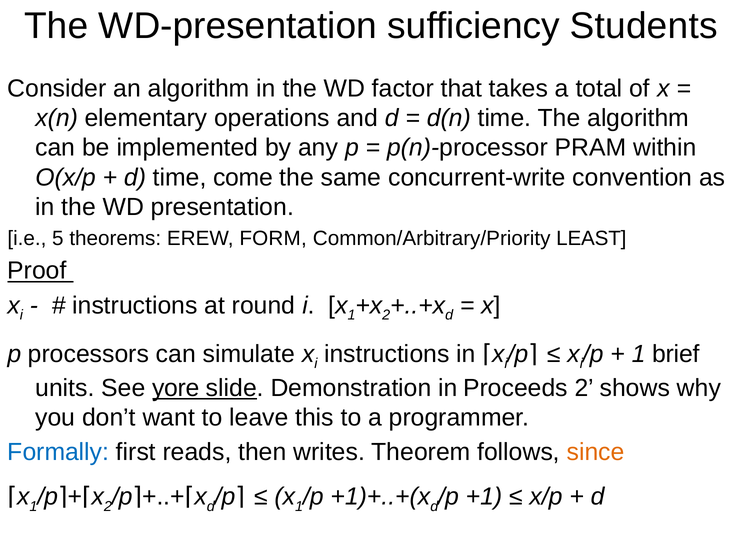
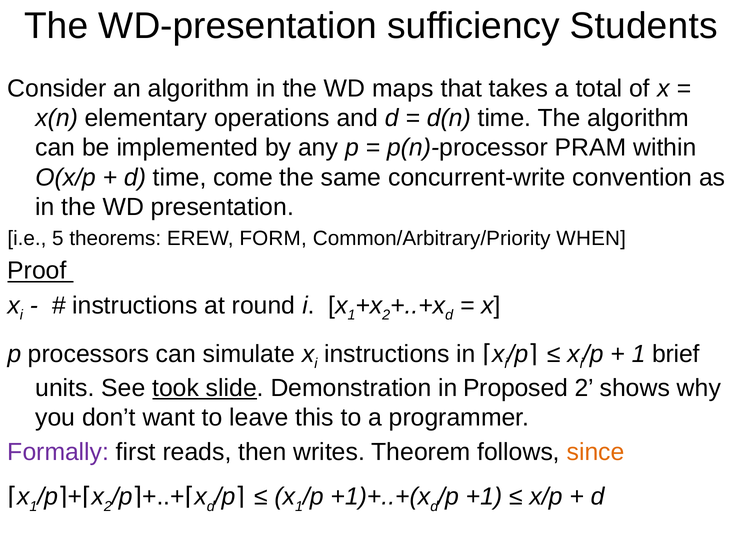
factor: factor -> maps (403, 88)
LEAST: LEAST -> WHEN (591, 238)
yore: yore -> took (176, 388)
Proceeds: Proceeds -> Proposed (516, 388)
Formally colour: blue -> purple (58, 452)
